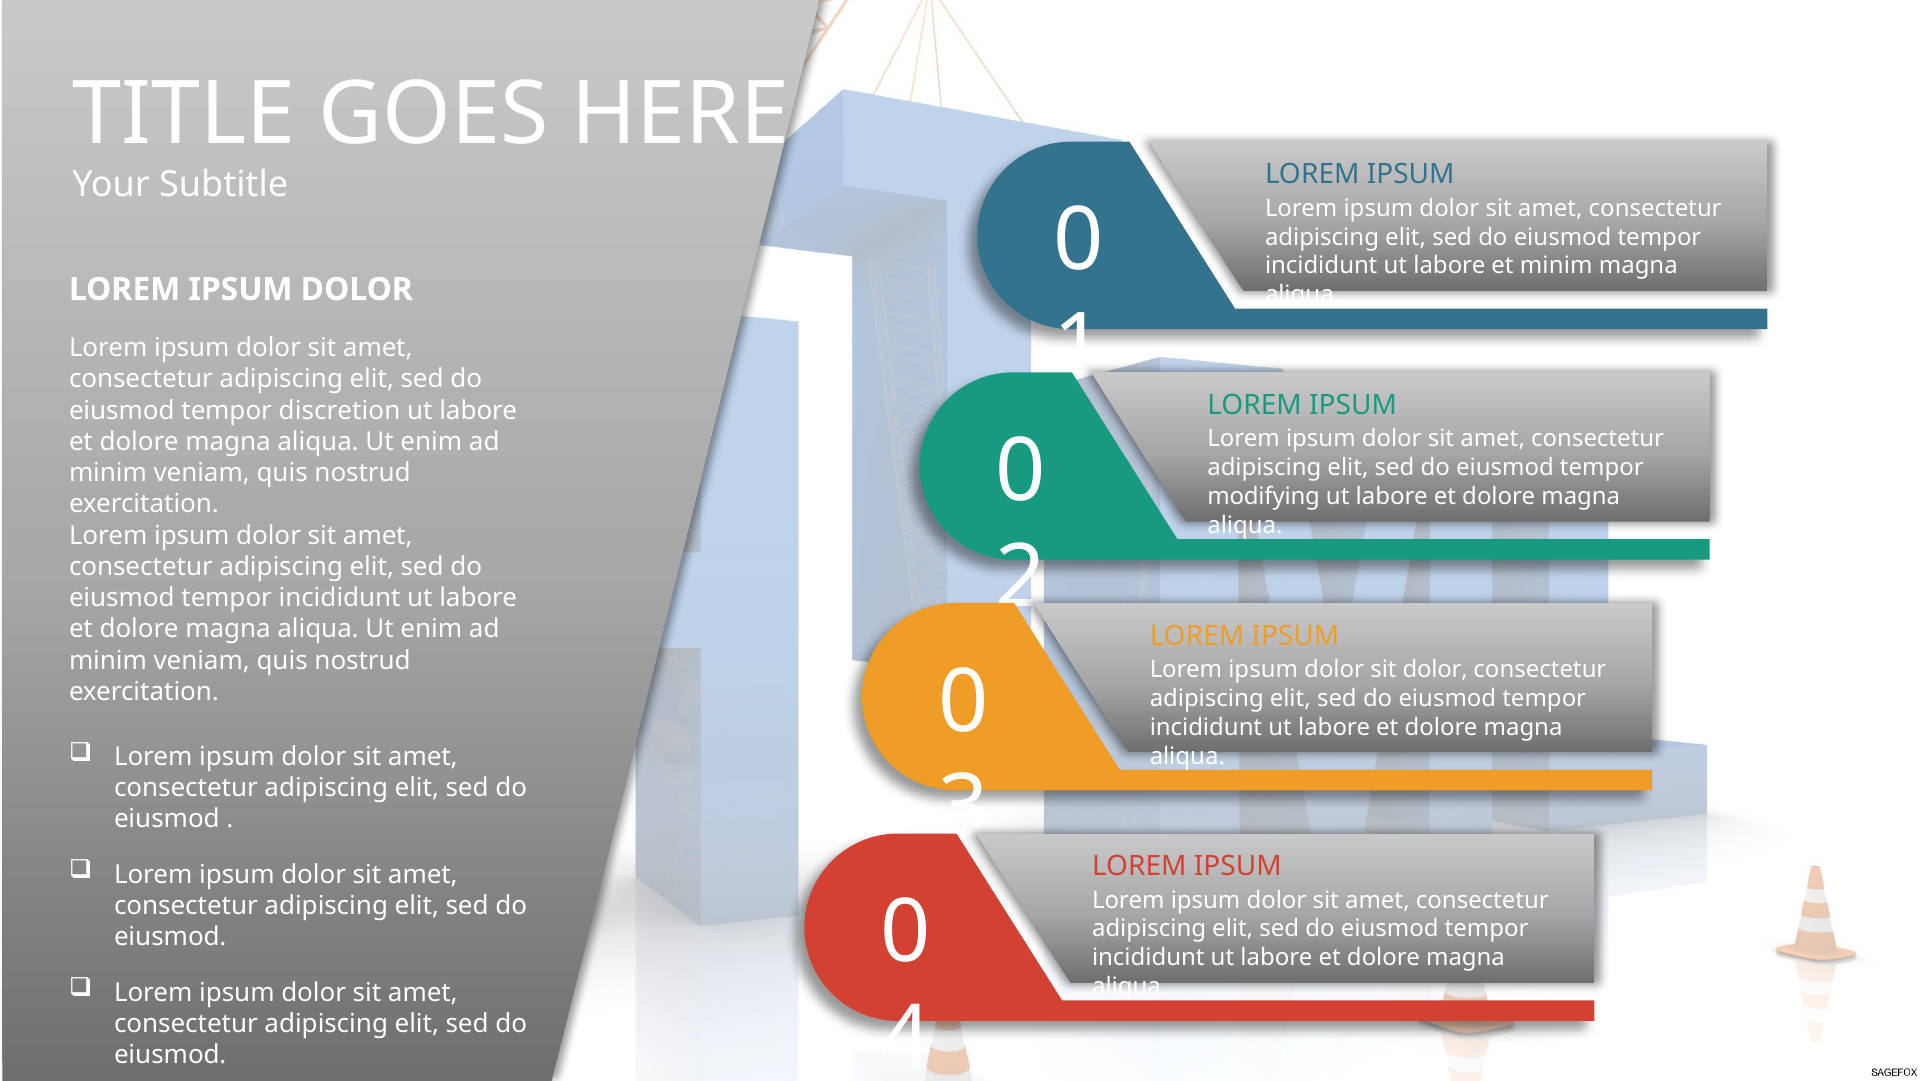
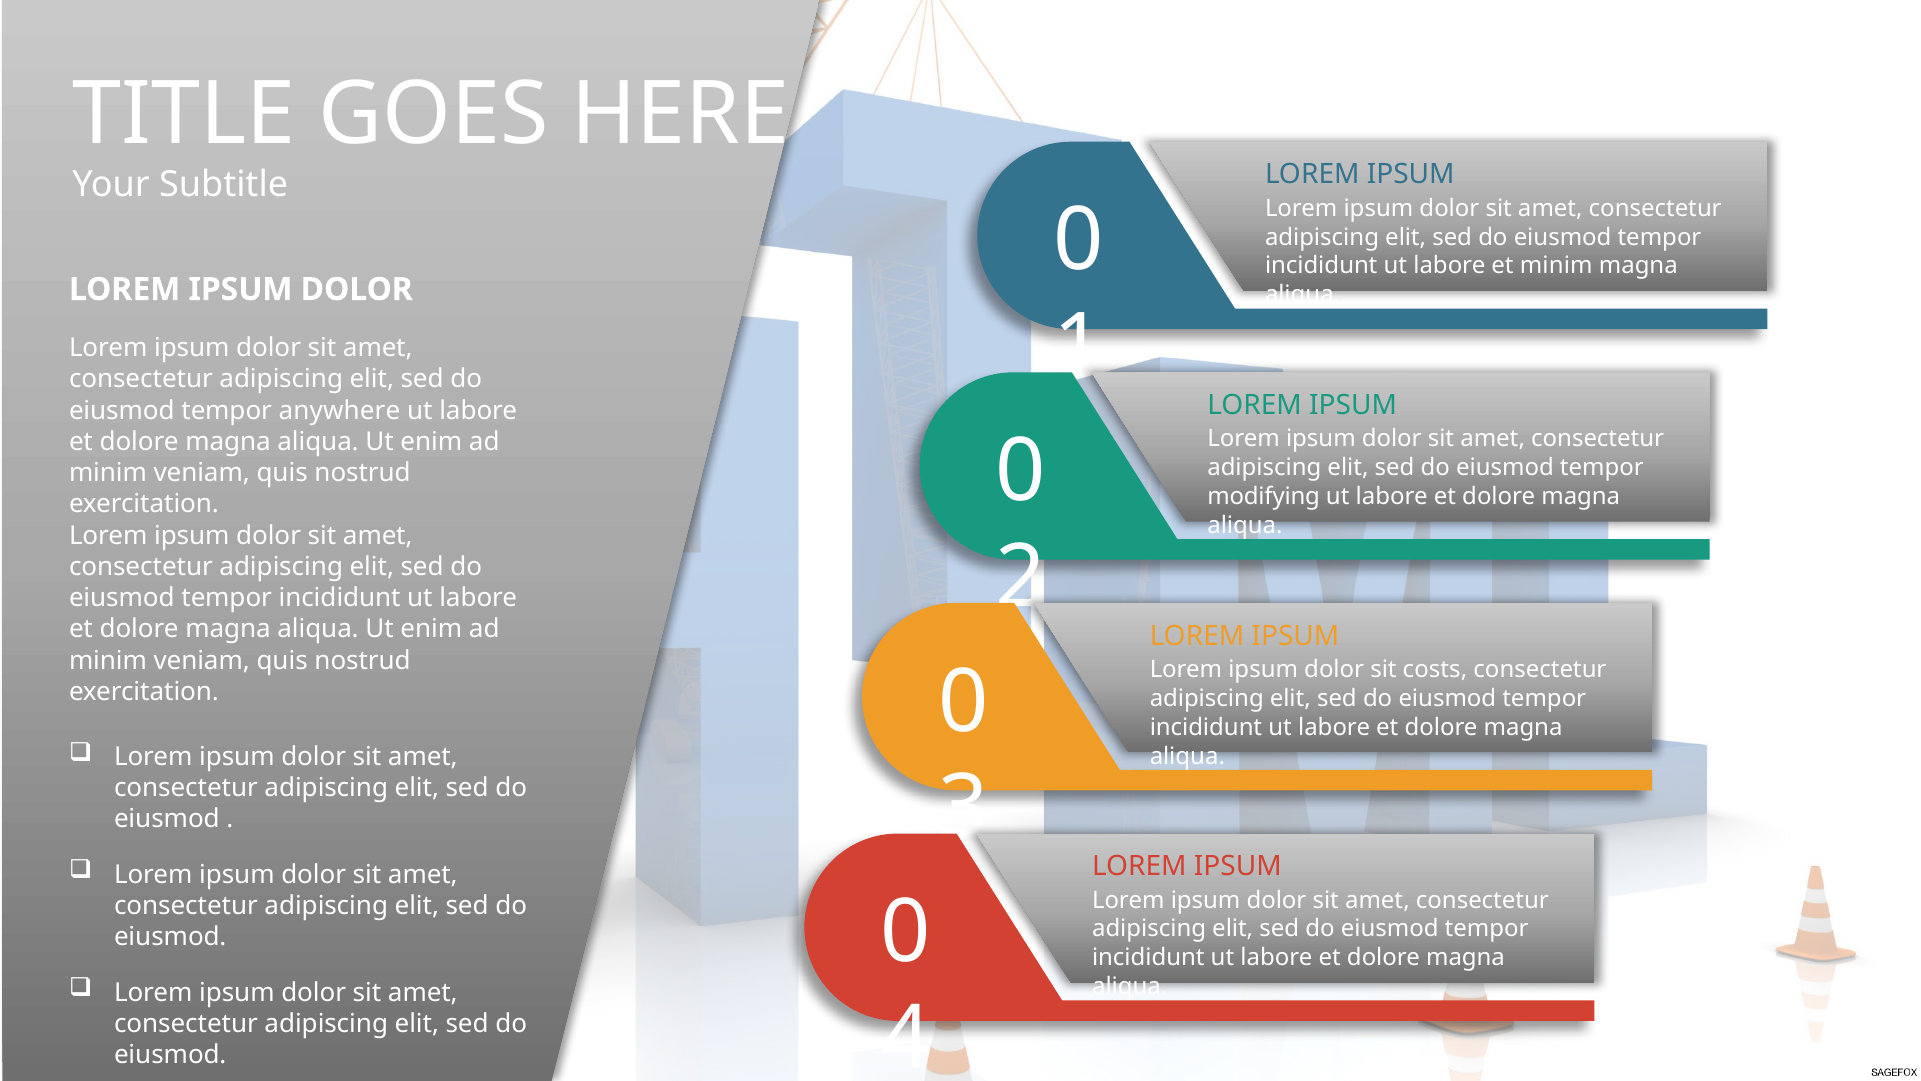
discretion: discretion -> anywhere (339, 410)
sit dolor: dolor -> costs (1435, 669)
